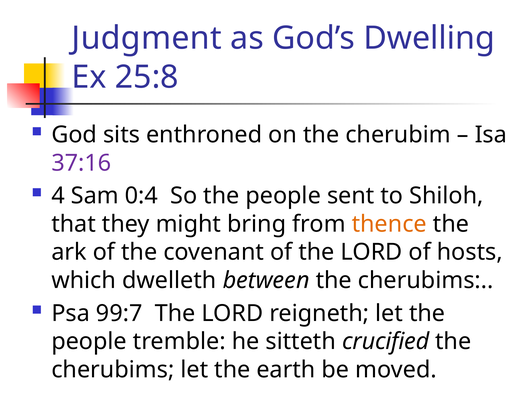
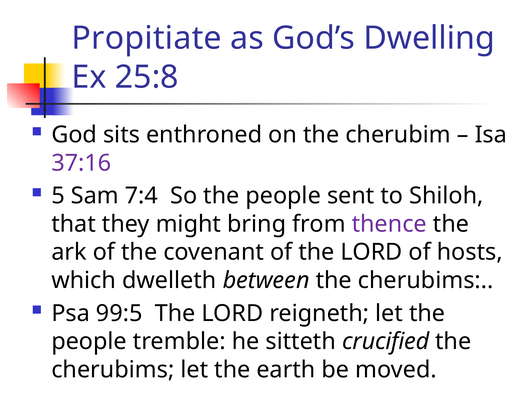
Judgment: Judgment -> Propitiate (147, 38)
4: 4 -> 5 (58, 196)
0:4: 0:4 -> 7:4 (141, 196)
thence colour: orange -> purple (389, 224)
99:7: 99:7 -> 99:5 (119, 313)
